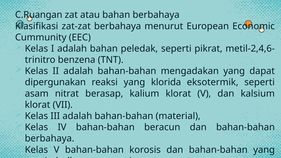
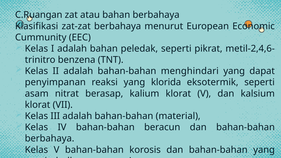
mengadakan: mengadakan -> menghindari (190, 71)
dipergunakan: dipergunakan -> penyimpanan (55, 82)
